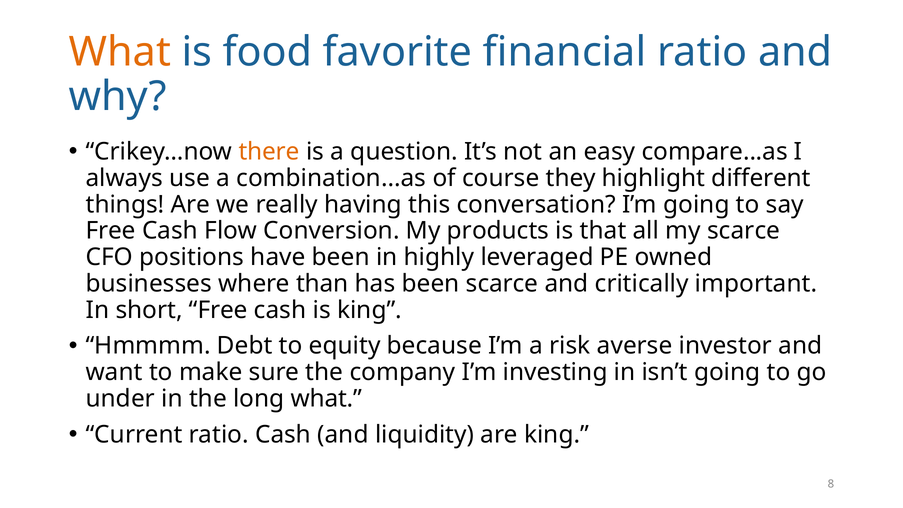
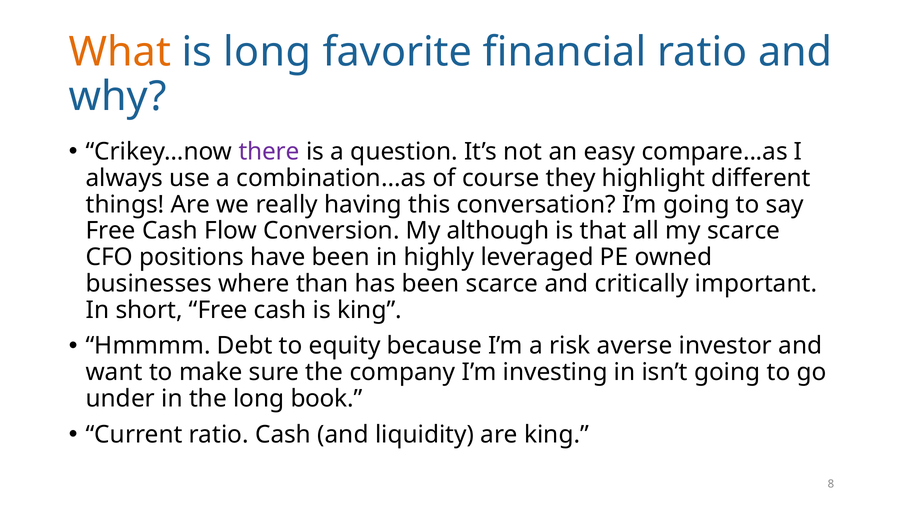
is food: food -> long (267, 52)
there colour: orange -> purple (269, 152)
products: products -> although (498, 231)
long what: what -> book (326, 399)
